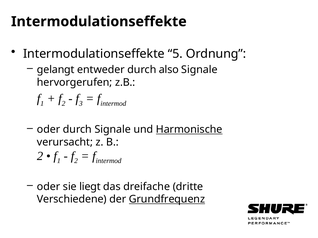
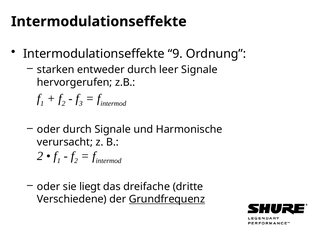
5: 5 -> 9 (175, 54)
gelangt: gelangt -> starken (56, 70)
also: also -> leer (169, 70)
Harmonische underline: present -> none (189, 130)
